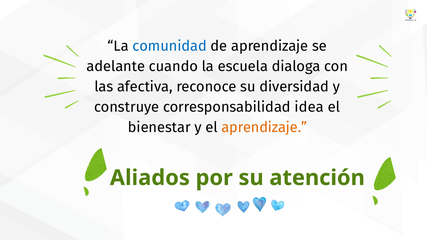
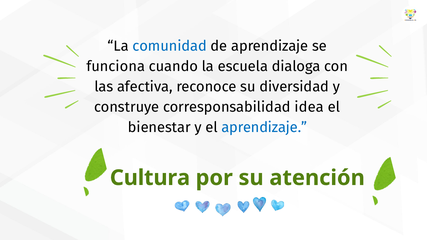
adelante: adelante -> funciona (116, 66)
aprendizaje colour: orange -> blue (264, 128)
Aliados: Aliados -> Cultura (150, 178)
